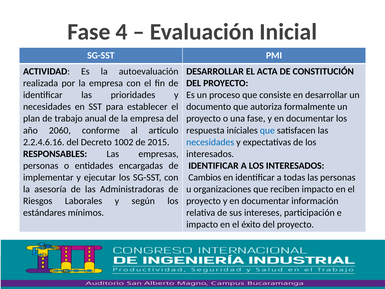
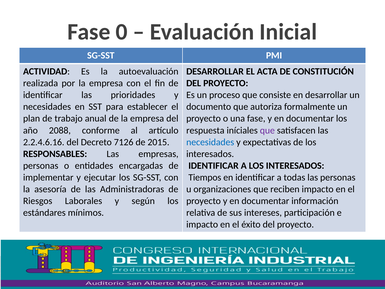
4: 4 -> 0 (122, 32)
2060: 2060 -> 2088 (60, 130)
que colour: blue -> purple (267, 130)
1002: 1002 -> 7126 (124, 142)
Cambios: Cambios -> Tiempos (205, 177)
